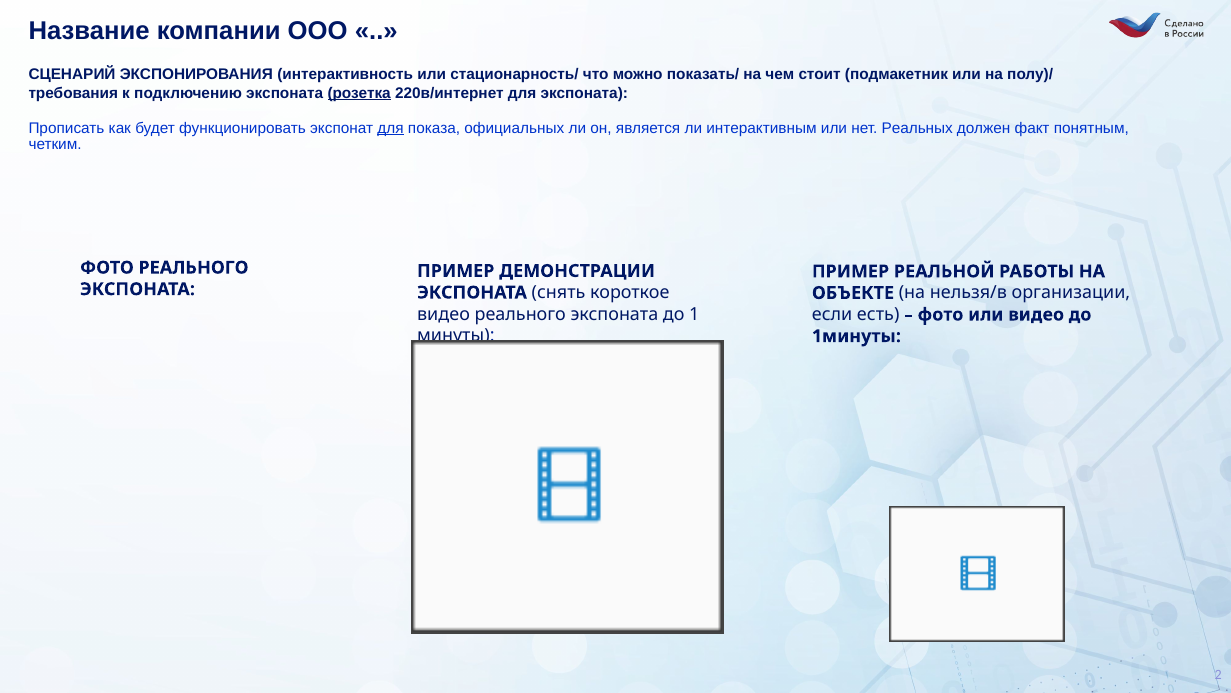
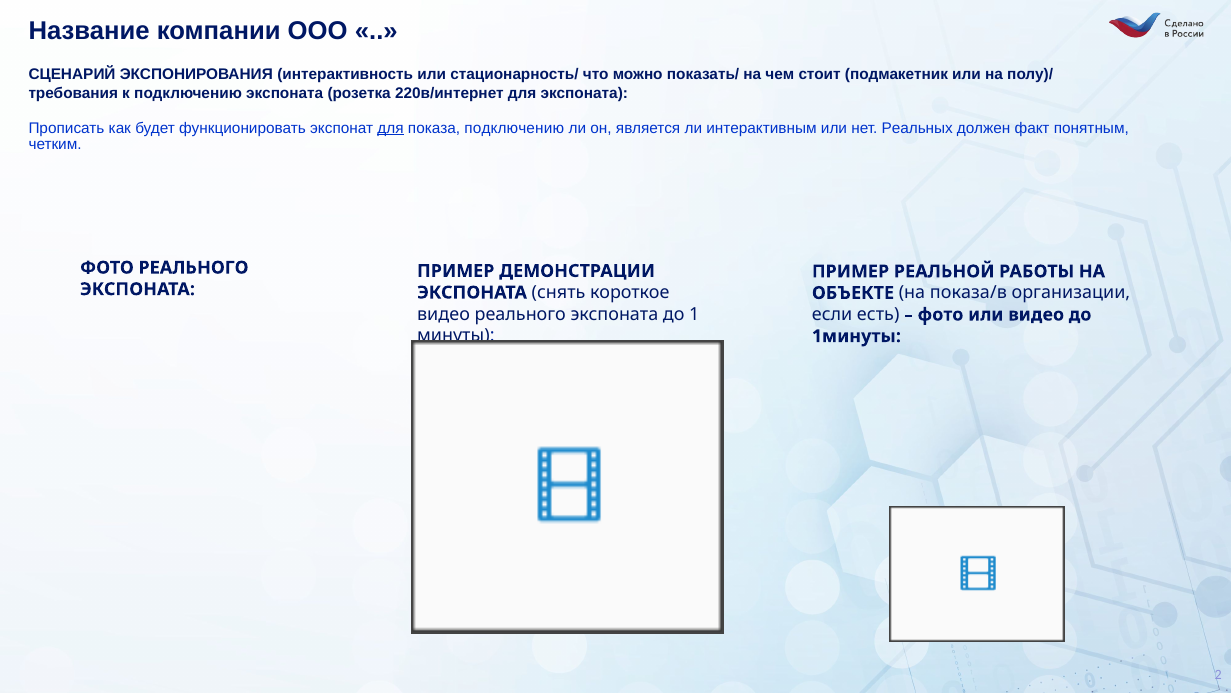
розетка underline: present -> none (359, 93)
показа официальных: официальных -> подключению (514, 128)
нельзя/в: нельзя/в -> показа/в (968, 293)
